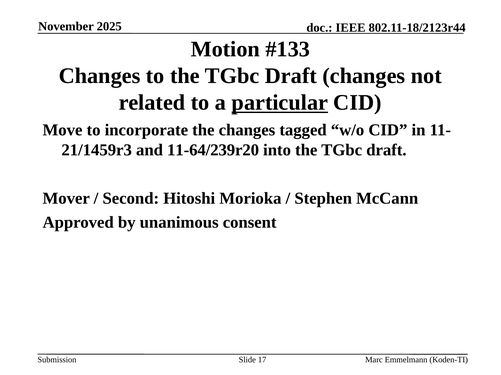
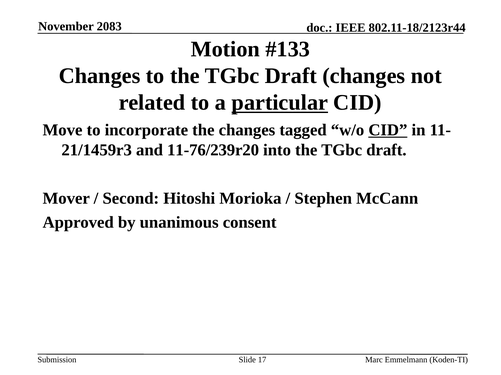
2025: 2025 -> 2083 (109, 27)
CID underline: none -> present (388, 130)
11-64/239r20: 11-64/239r20 -> 11-76/239r20 (213, 150)
